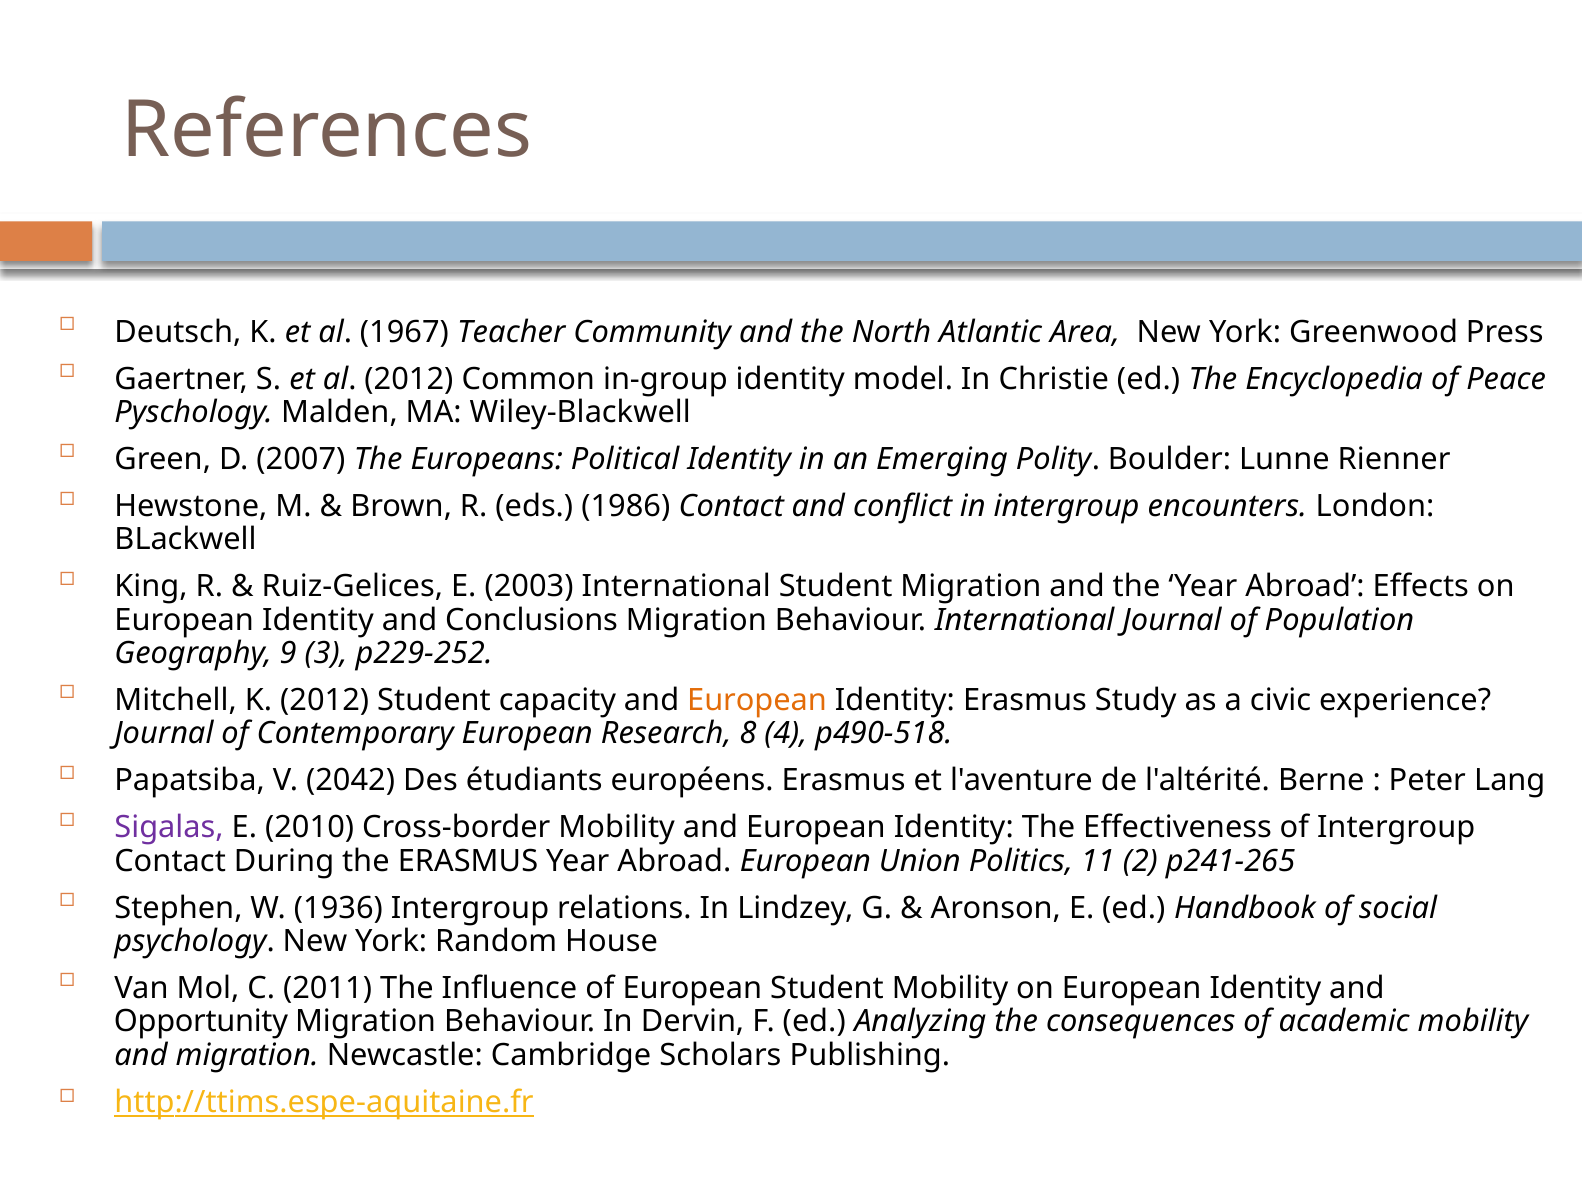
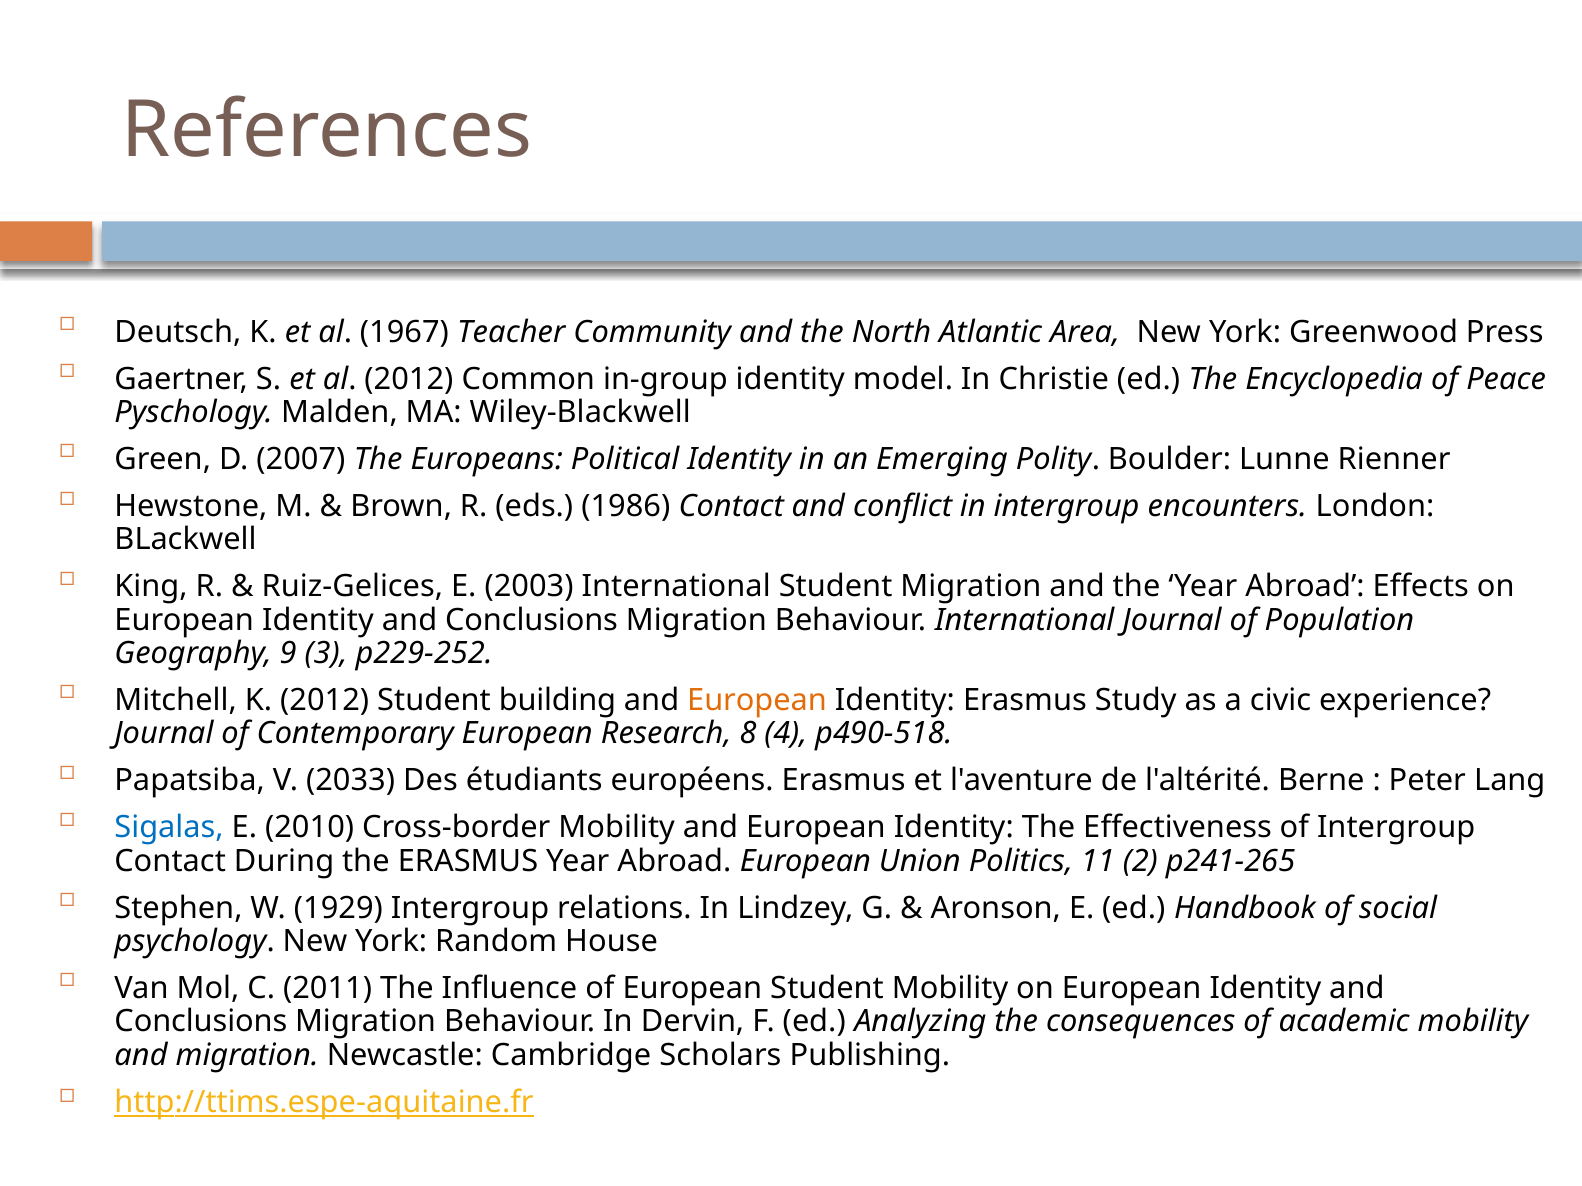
capacity: capacity -> building (557, 701)
2042: 2042 -> 2033 (351, 781)
Sigalas colour: purple -> blue (169, 828)
1936: 1936 -> 1929 (338, 908)
Opportunity: Opportunity -> Conclusions (201, 1022)
